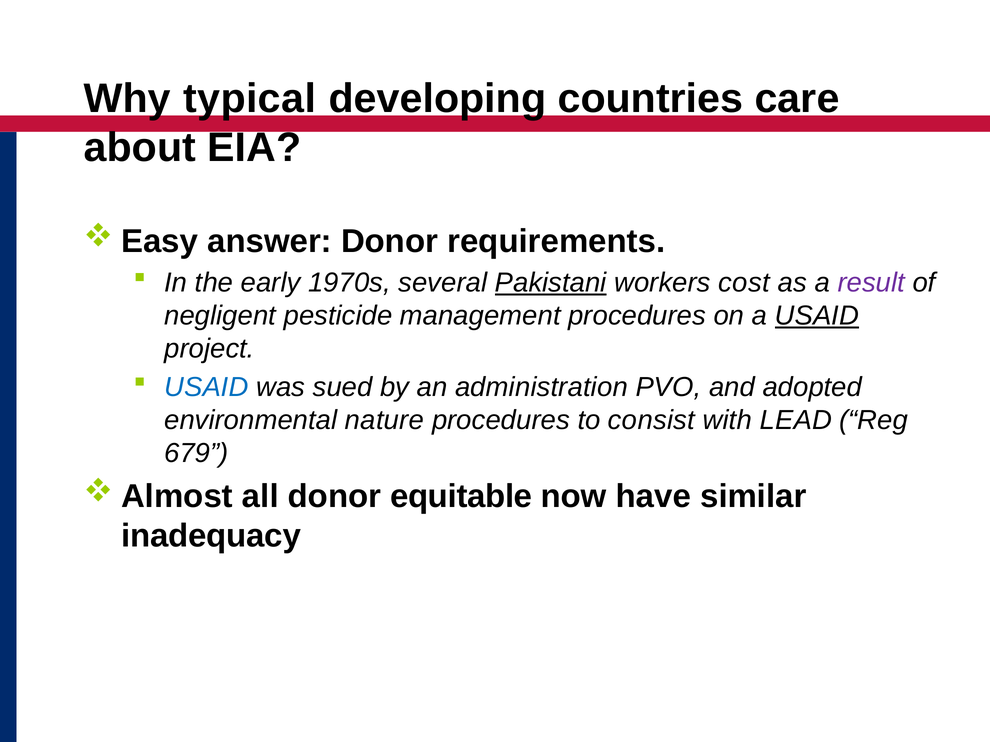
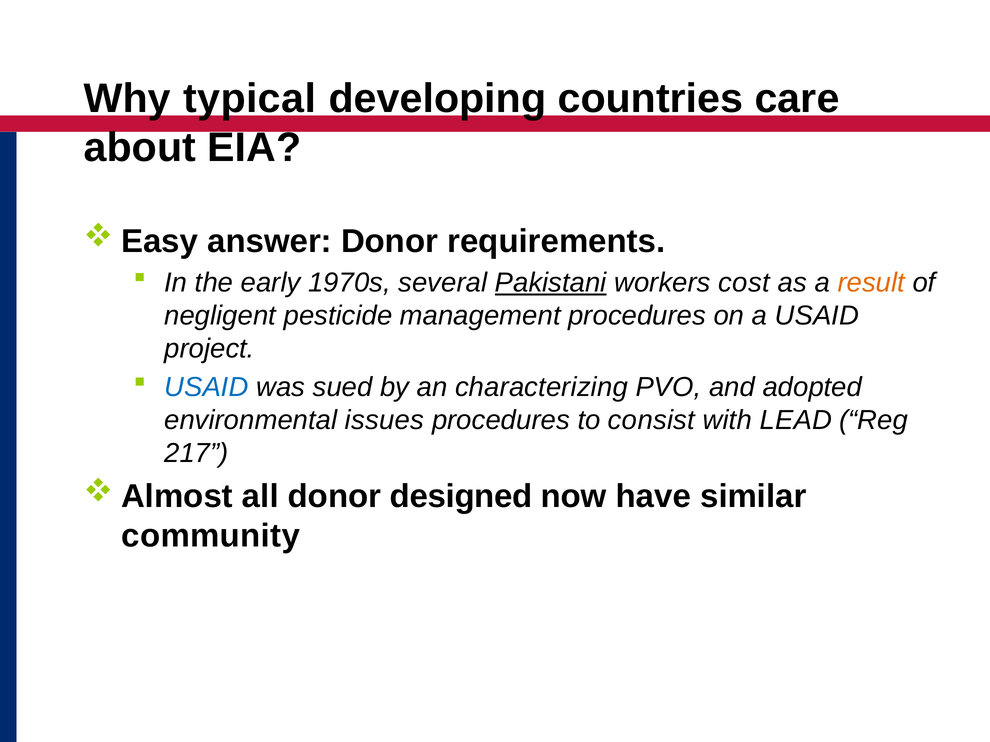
result colour: purple -> orange (871, 283)
USAID underline: present -> none (817, 316)
administration: administration -> characterizing (541, 387)
nature: nature -> issues (385, 420)
679: 679 -> 217 (197, 453)
equitable: equitable -> designed (461, 497)
inadequacy: inadequacy -> community (211, 536)
